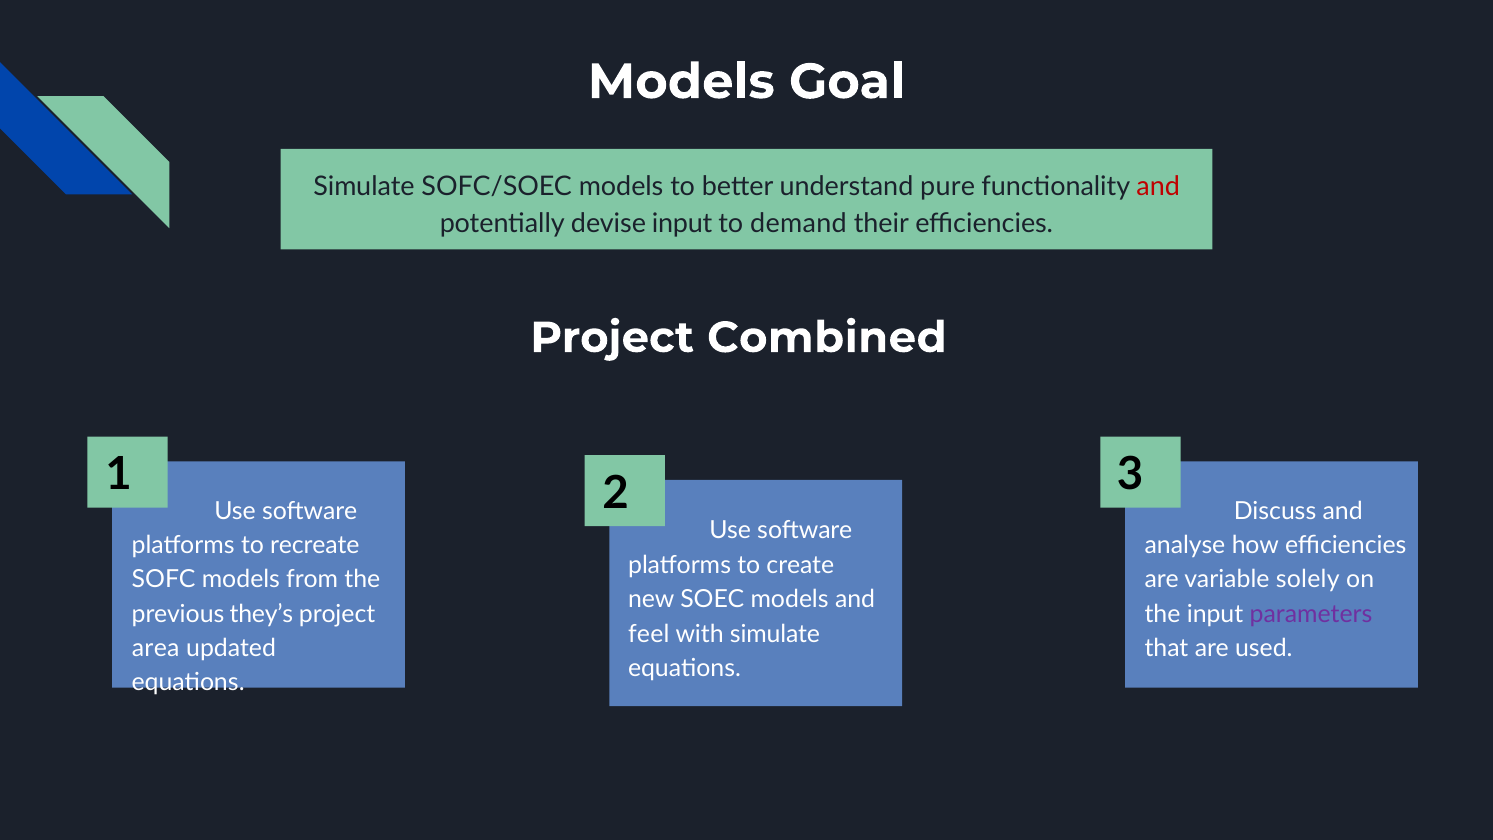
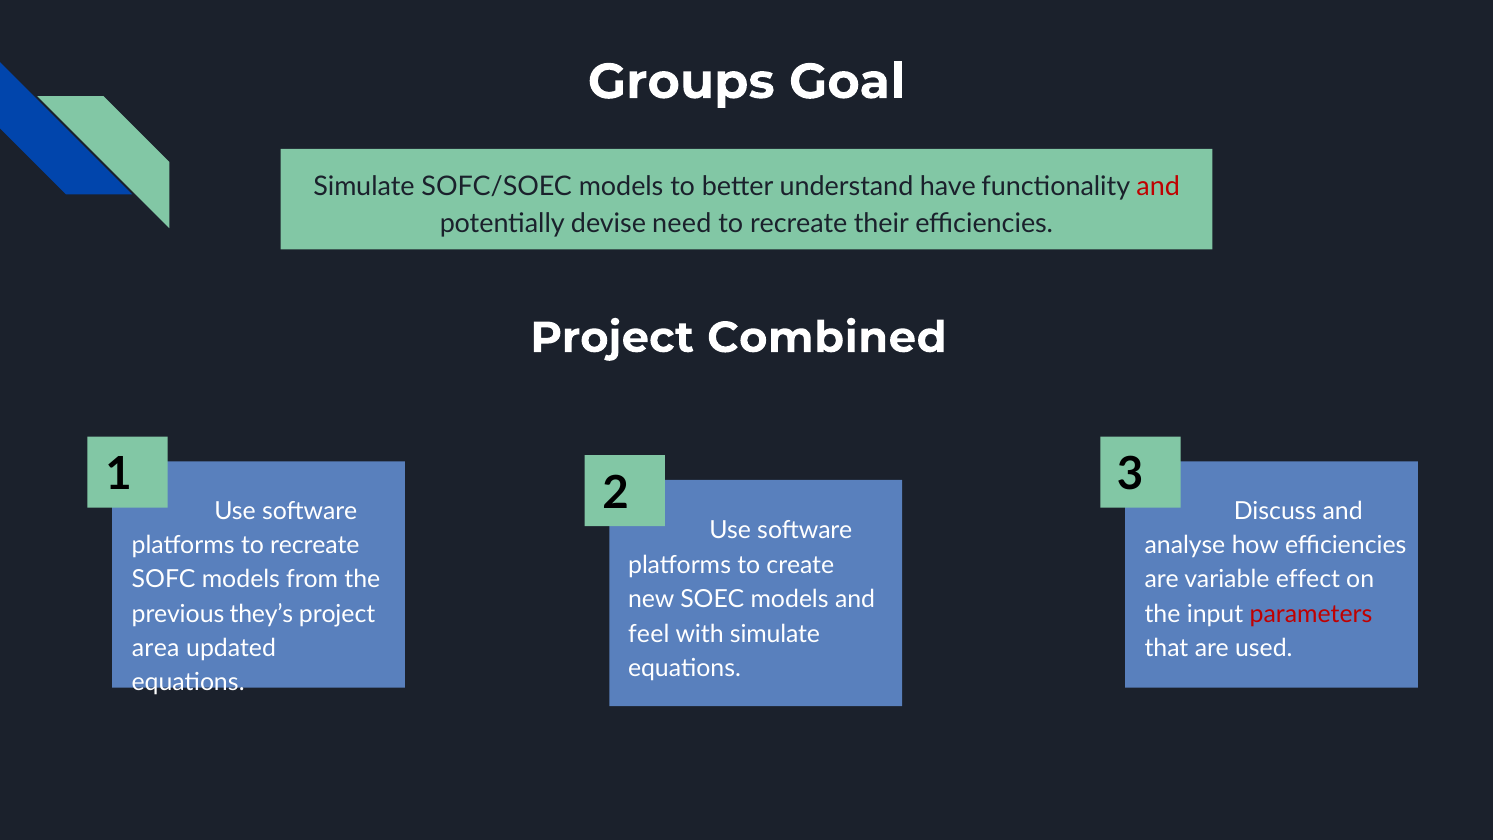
Models: Models -> Groups (681, 82)
pure: pure -> have (948, 187)
devise input: input -> need (682, 224)
demand: demand -> recreate (799, 224)
solely: solely -> effect (1308, 580)
parameters colour: purple -> red (1311, 614)
